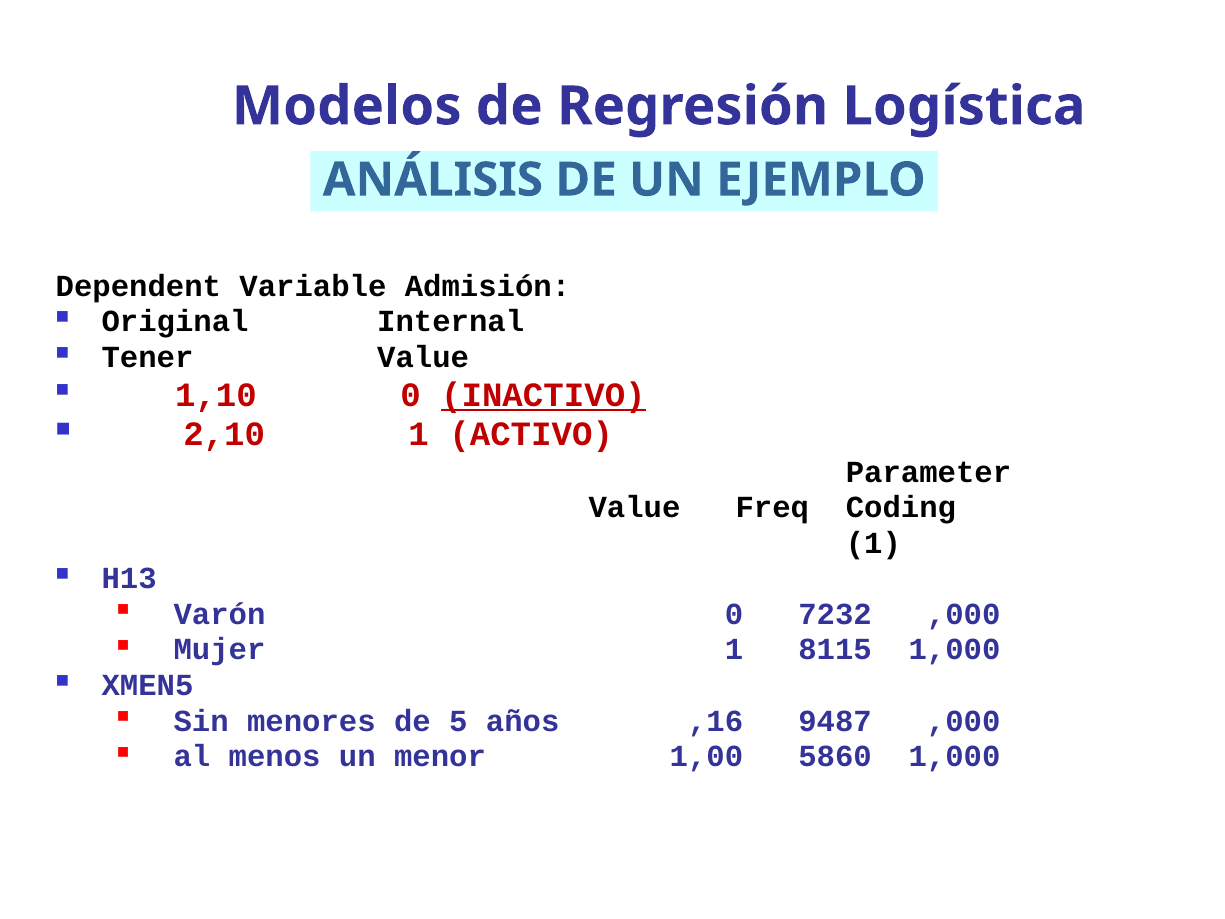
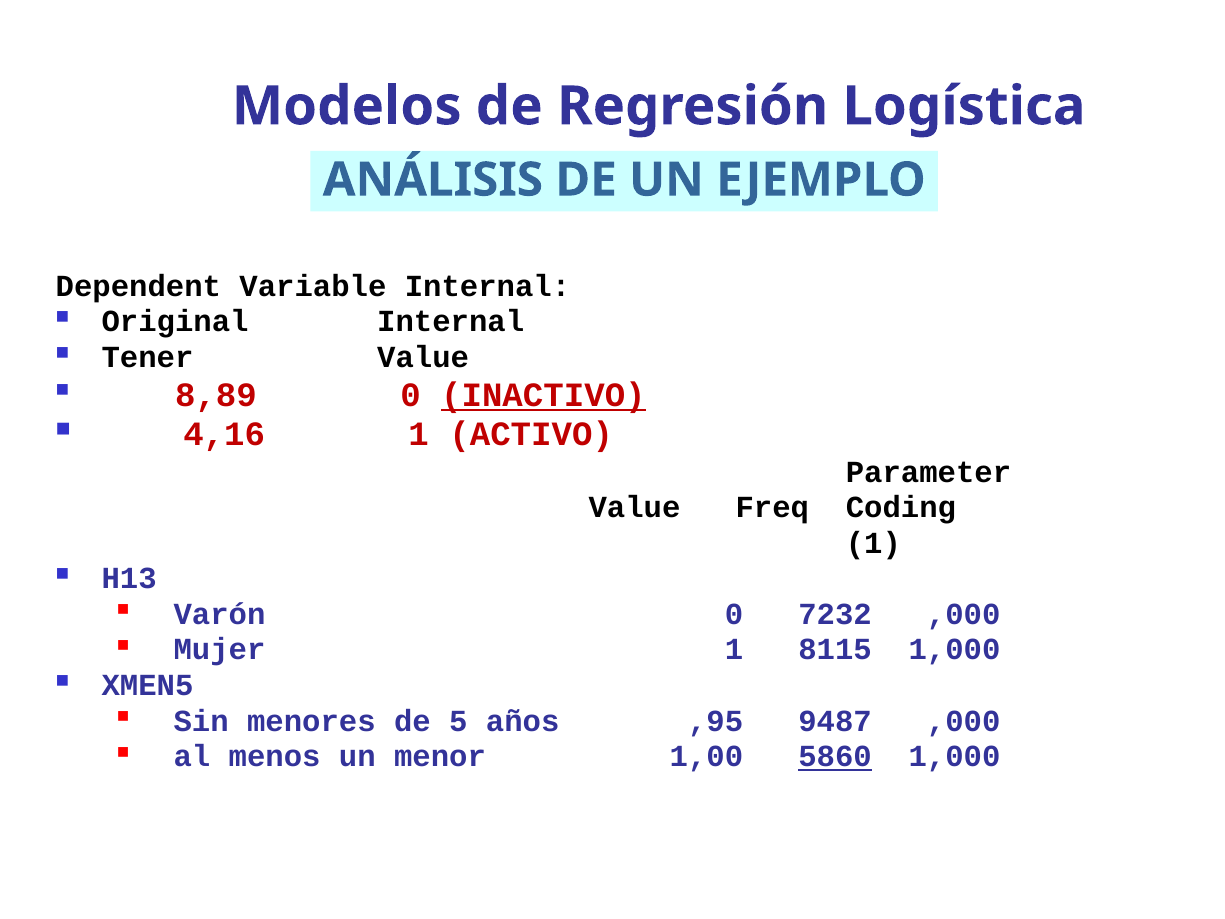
Variable Admisión: Admisión -> Internal (487, 286)
1,10: 1,10 -> 8,89 (216, 395)
2,10: 2,10 -> 4,16 (224, 435)
,16: ,16 -> ,95 (716, 721)
5860 underline: none -> present (835, 756)
